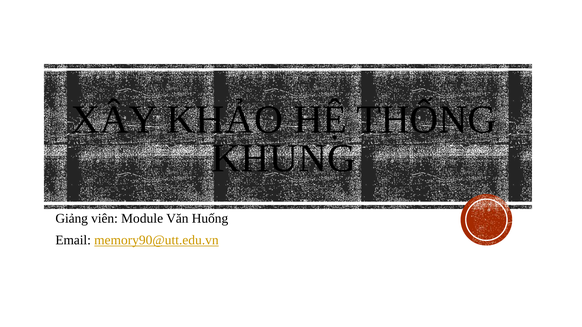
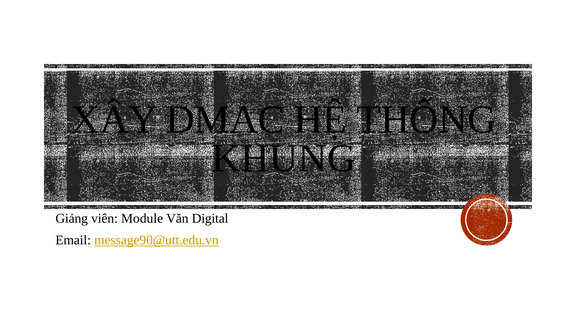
KHẢO: KHẢO -> DMAC (225, 120)
Huống: Huống -> Digital (210, 219)
memory90@utt.edu.vn: memory90@utt.edu.vn -> message90@utt.edu.vn (156, 240)
